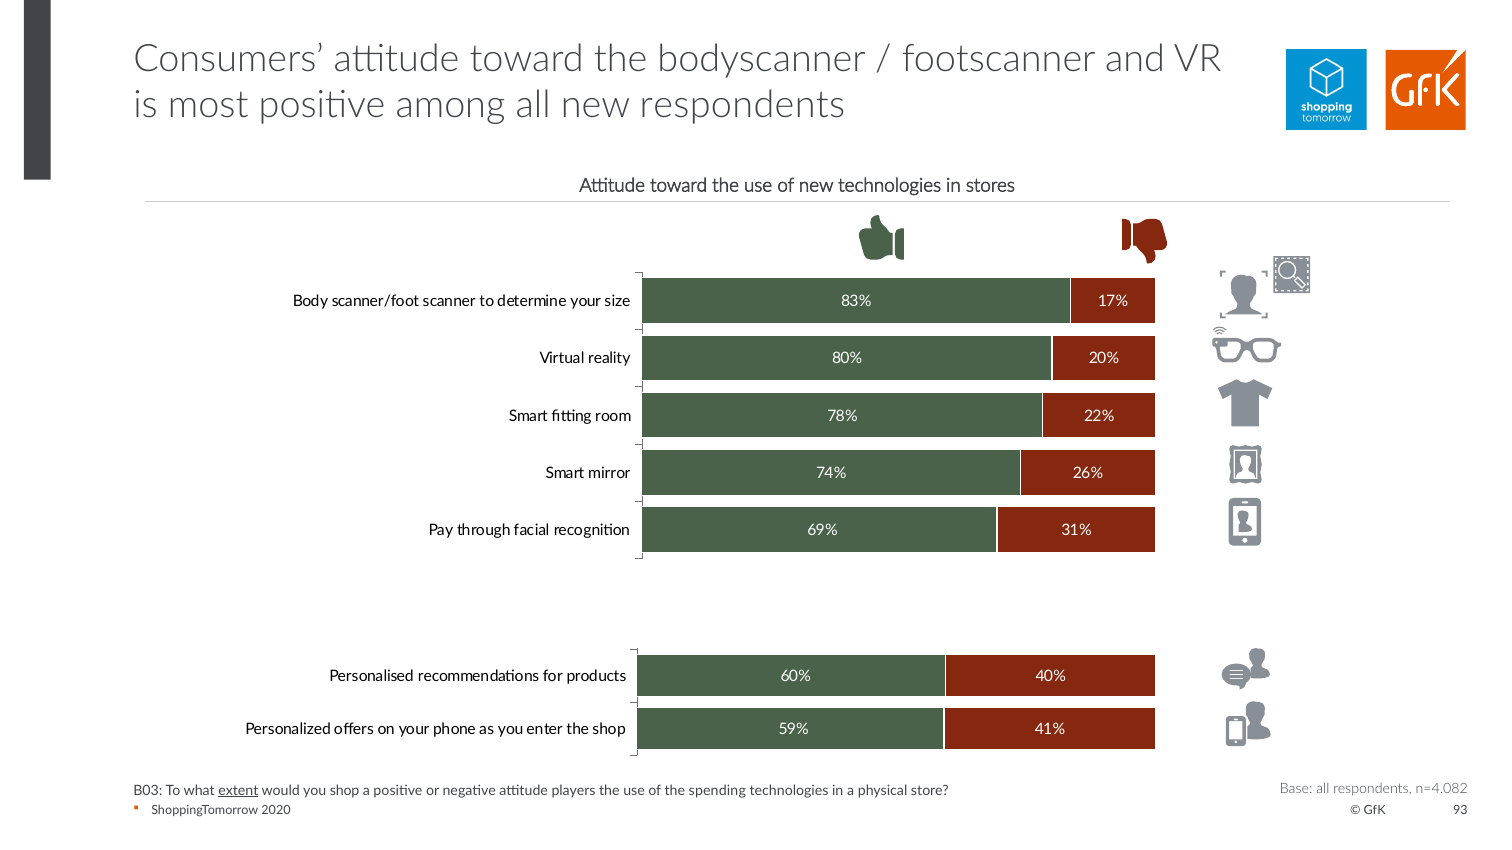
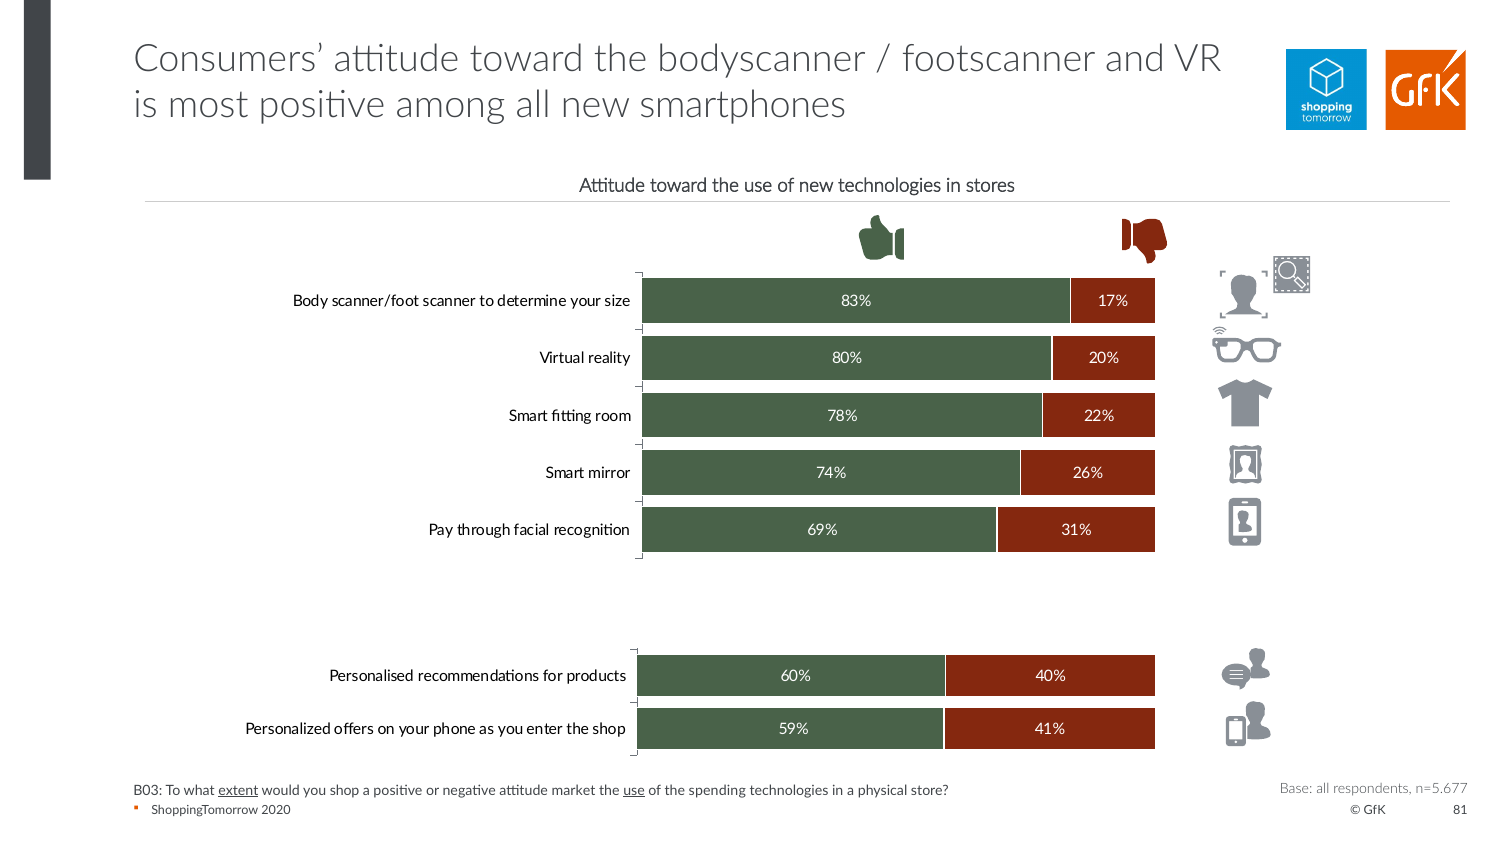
new respondents: respondents -> smartphones (743, 105)
n=4.082: n=4.082 -> n=5.677 (1442, 789)
players: players -> market (574, 791)
use underline: none -> present (634, 791)
93: 93 -> 81 (1460, 811)
